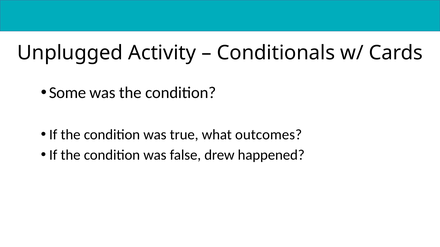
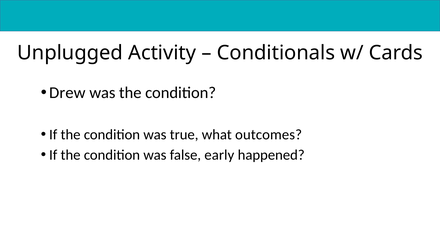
Some: Some -> Drew (67, 93)
drew: drew -> early (219, 155)
